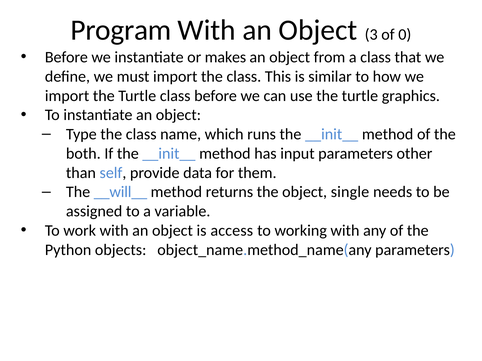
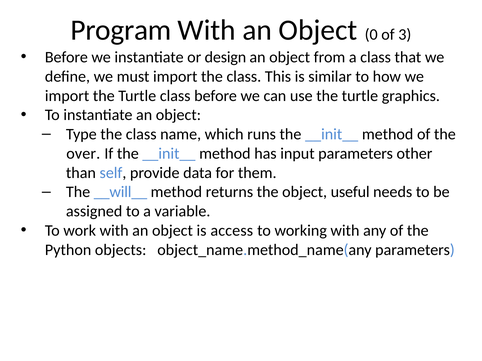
3: 3 -> 0 (371, 35)
0: 0 -> 3 (405, 35)
makes: makes -> design (225, 57)
both: both -> over (83, 154)
single: single -> useful (350, 192)
